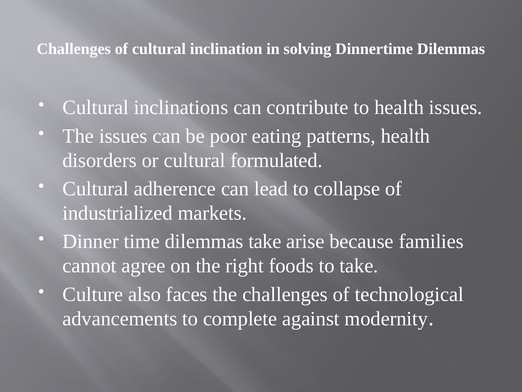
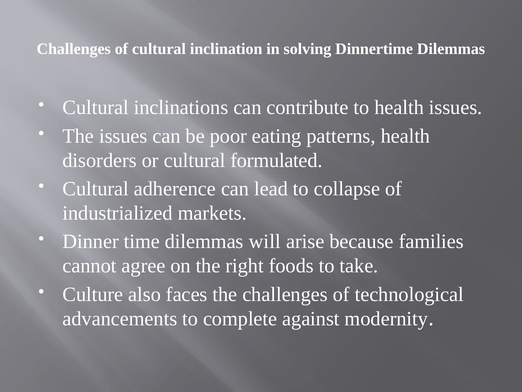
dilemmas take: take -> will (265, 241)
